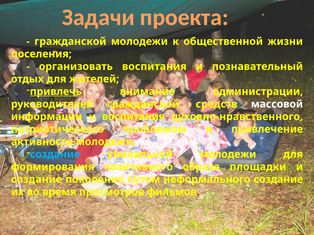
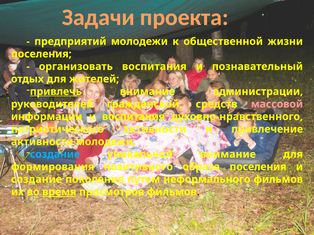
гражданской: гражданской -> предприятий (70, 42)
массовой colour: white -> pink (277, 104)
патриотического проблемам: проблемам -> активности (155, 129)
уникальной молодежи: молодежи -> внимание (228, 155)
образа площадки: площадки -> поселения (258, 167)
неформального создание: создание -> фильмов (278, 180)
время underline: none -> present (59, 192)
